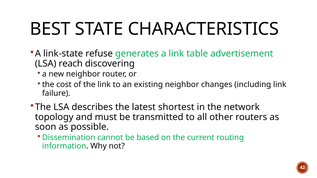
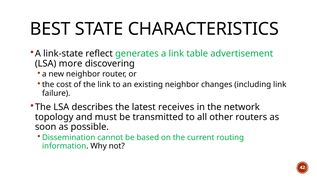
refuse: refuse -> reflect (99, 54)
reach: reach -> more (71, 64)
shortest: shortest -> receives (176, 107)
